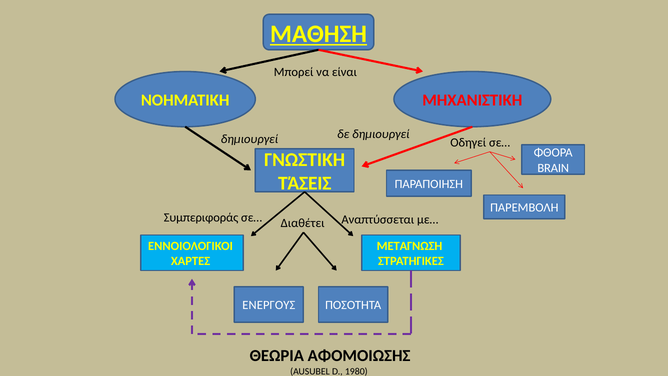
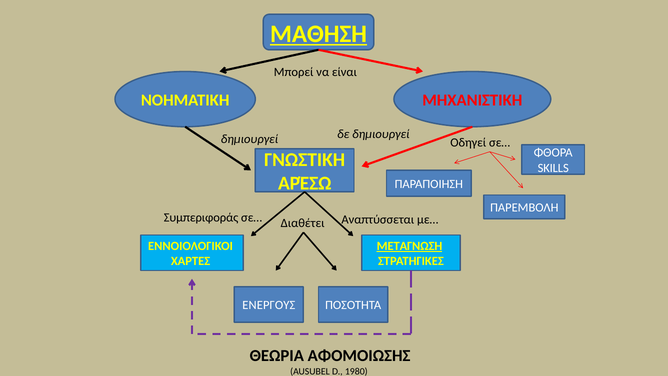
BRAIN: BRAIN -> SKILLS (553, 168)
ΤΆΣΕΙΣ: ΤΆΣΕΙΣ -> ΑΡΈΣΩ (305, 183)
ΜΕΤΑΓΝΩΣΗ underline: none -> present (410, 246)
